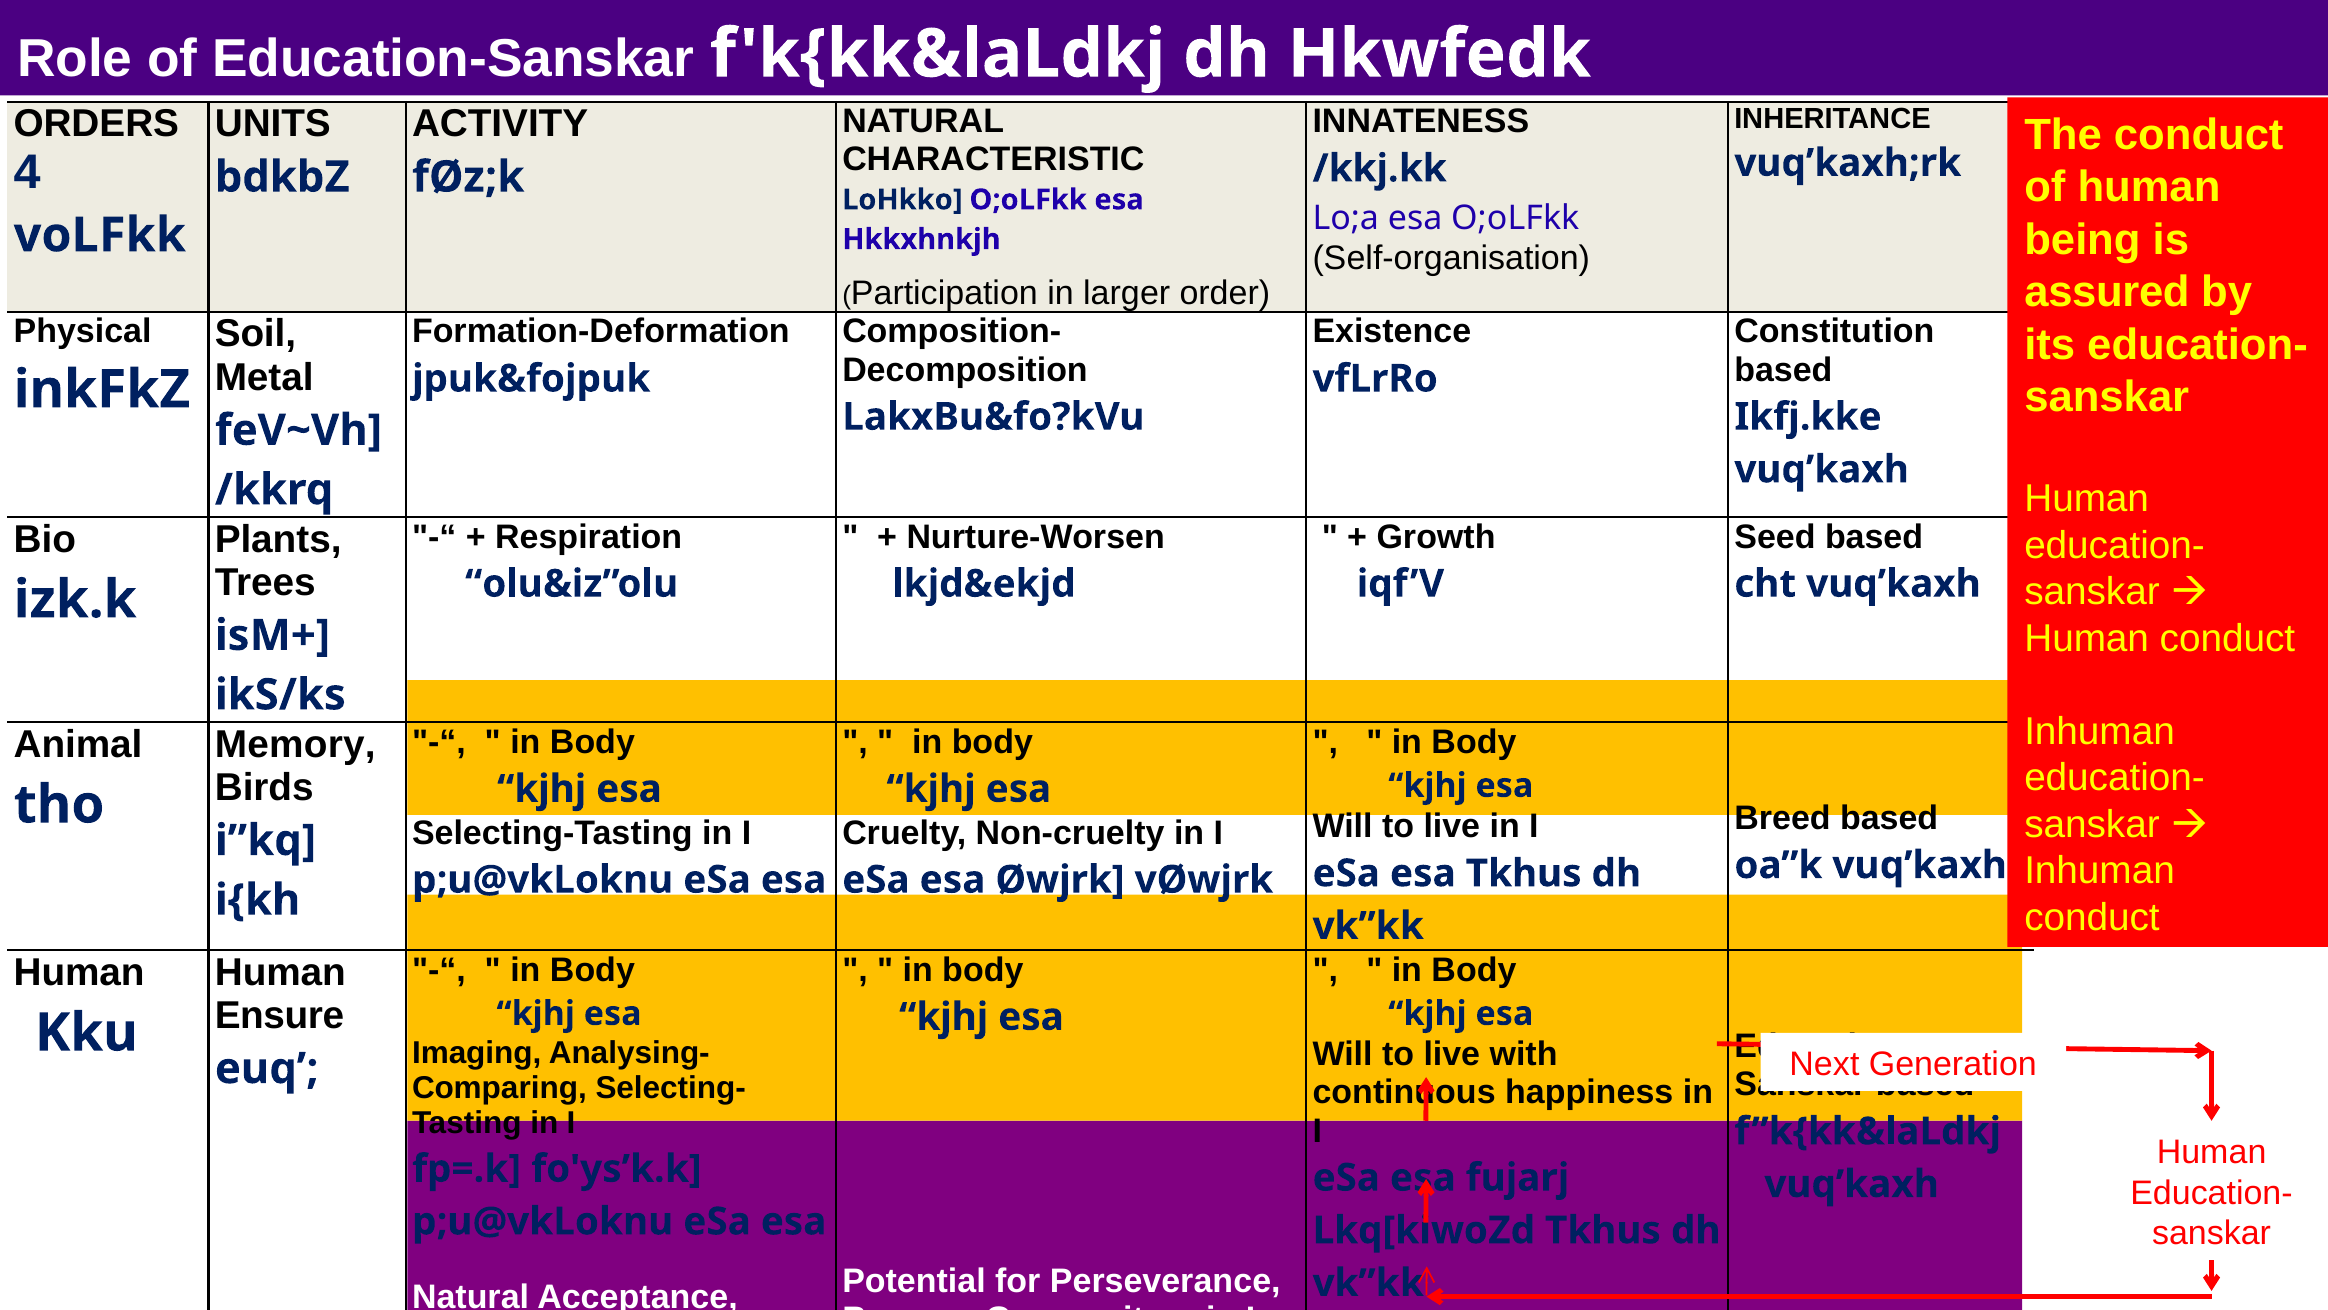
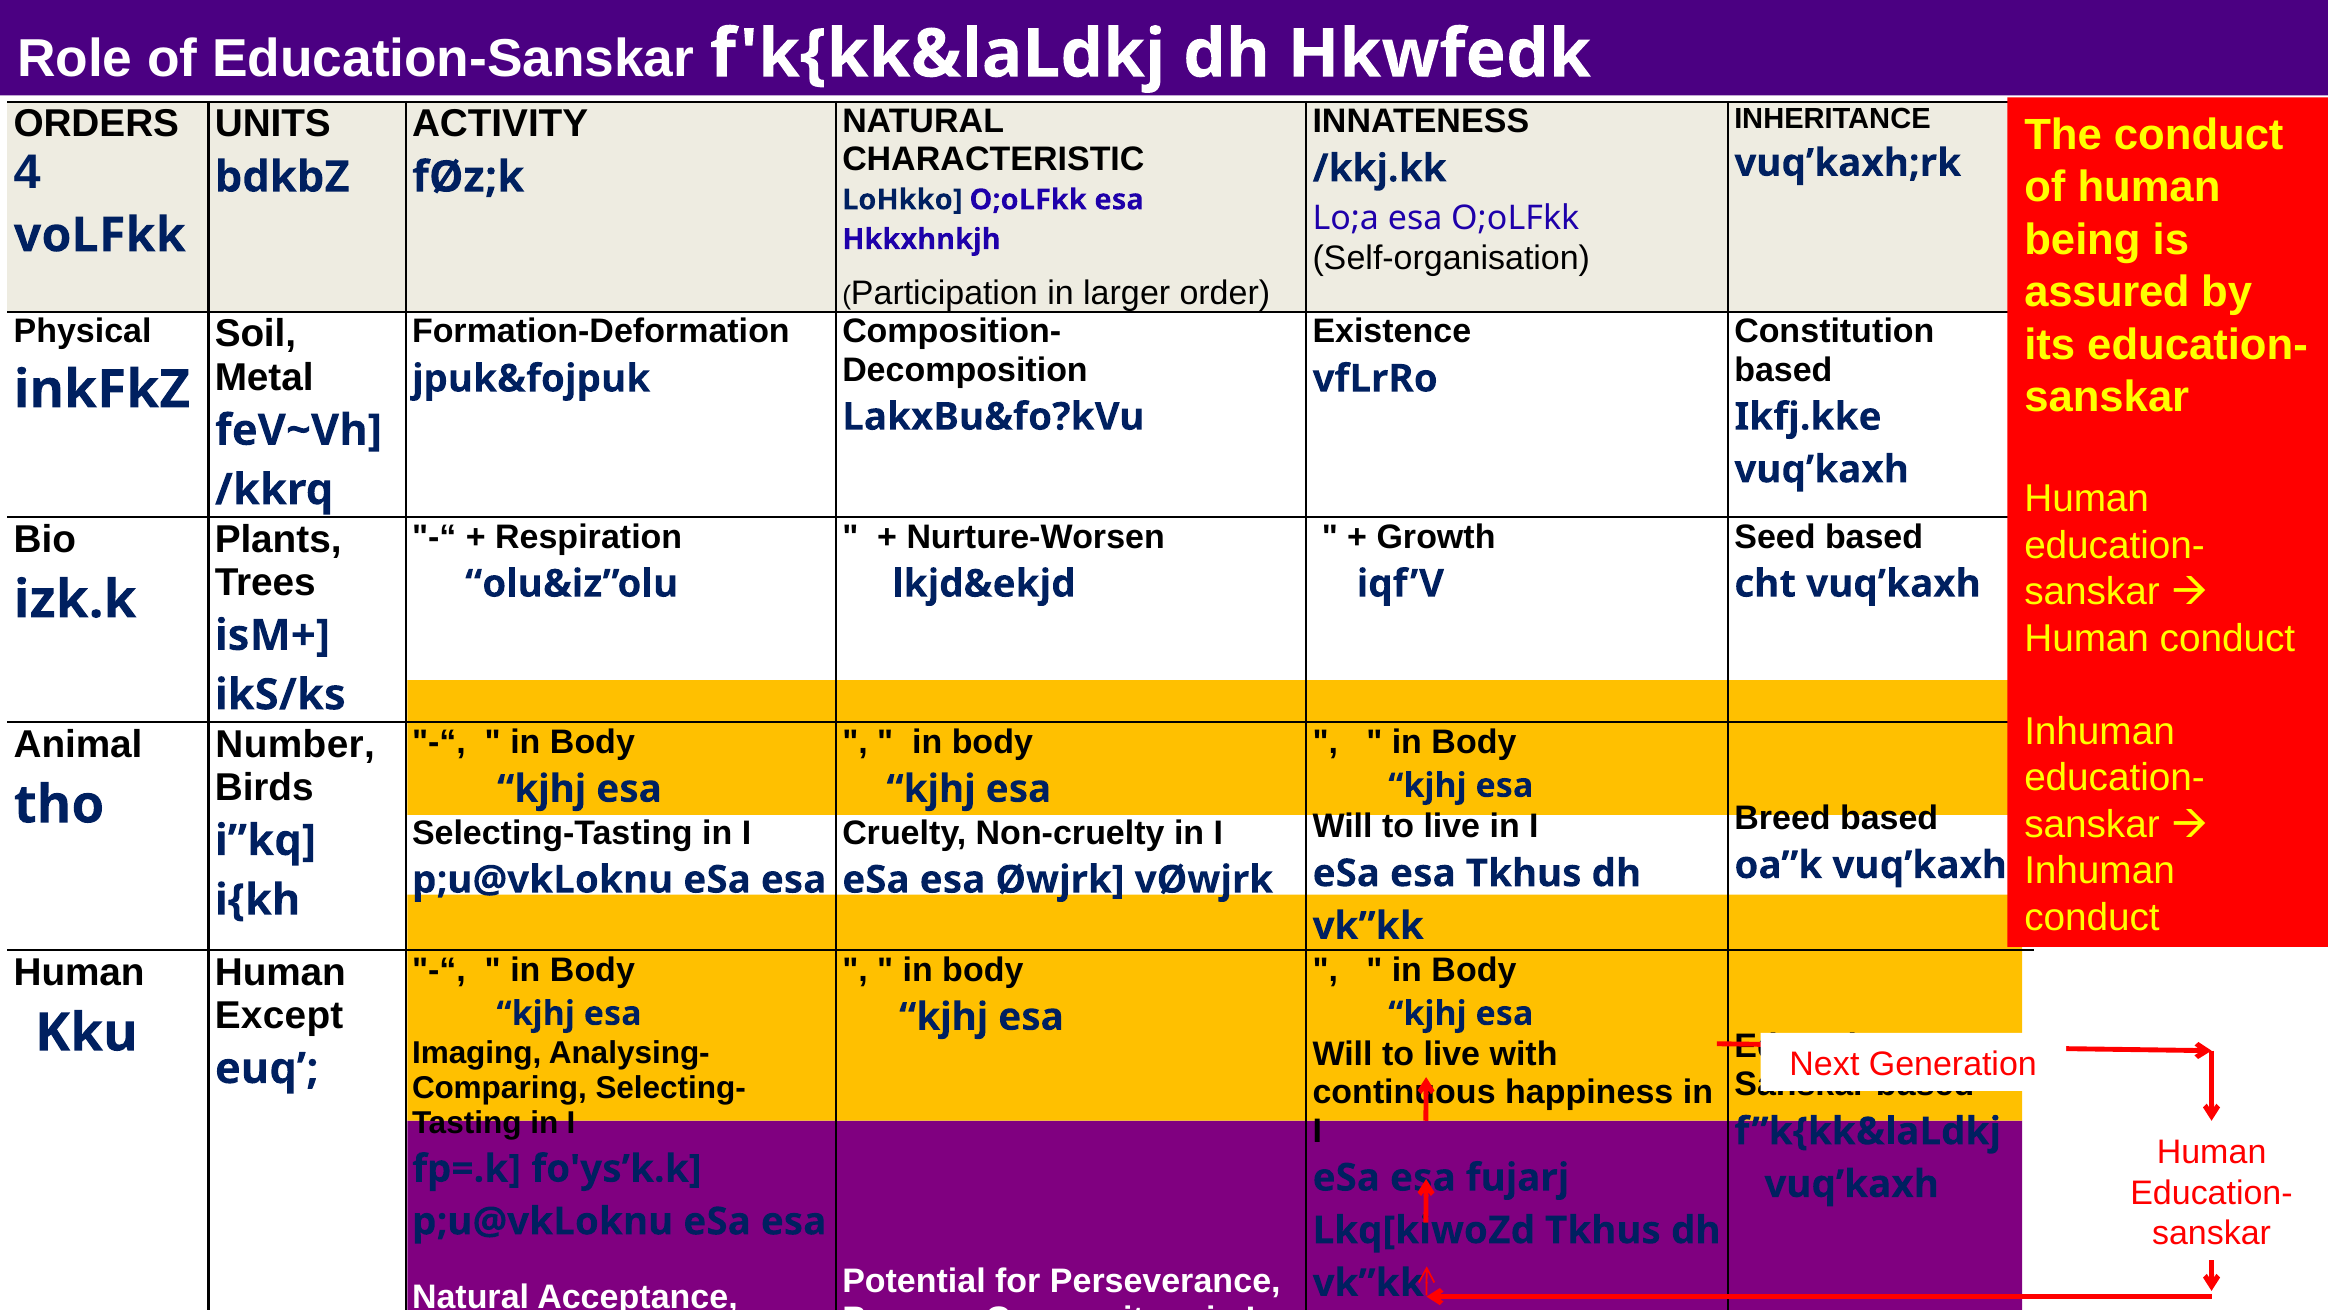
Memory: Memory -> Number (295, 744)
Ensure: Ensure -> Except (279, 1015)
